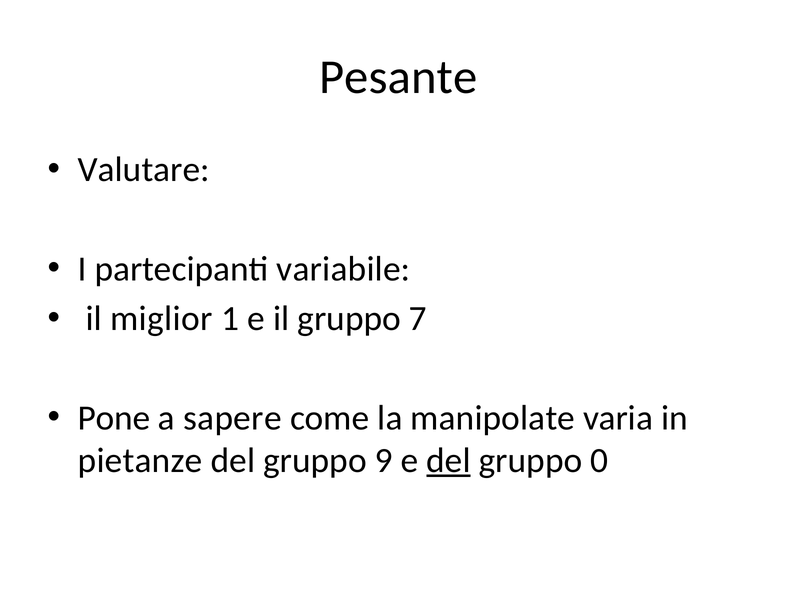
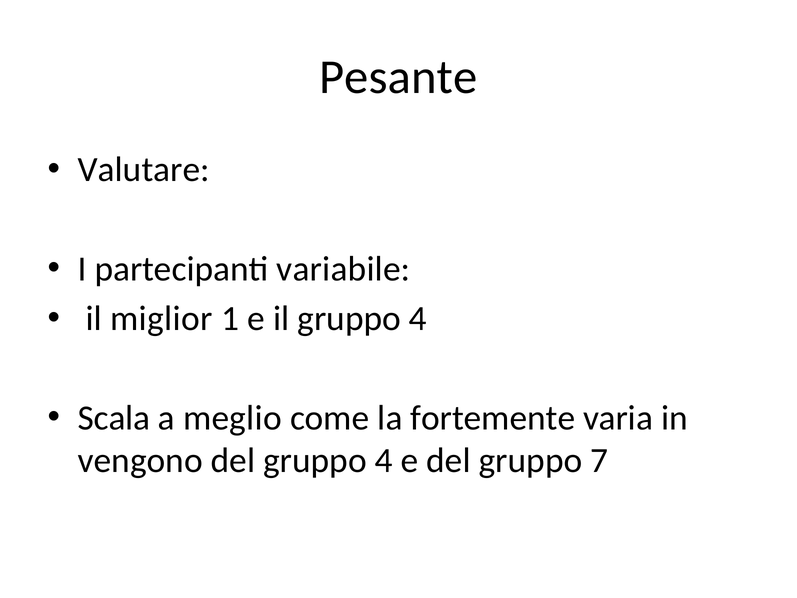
il gruppo 7: 7 -> 4 (418, 319)
Pone: Pone -> Scala (114, 418)
sapere: sapere -> meglio (232, 418)
manipolate: manipolate -> fortemente (493, 418)
pietanze: pietanze -> vengono (140, 460)
del gruppo 9: 9 -> 4 (384, 460)
del underline: present -> none (449, 460)
0: 0 -> 7 (599, 460)
